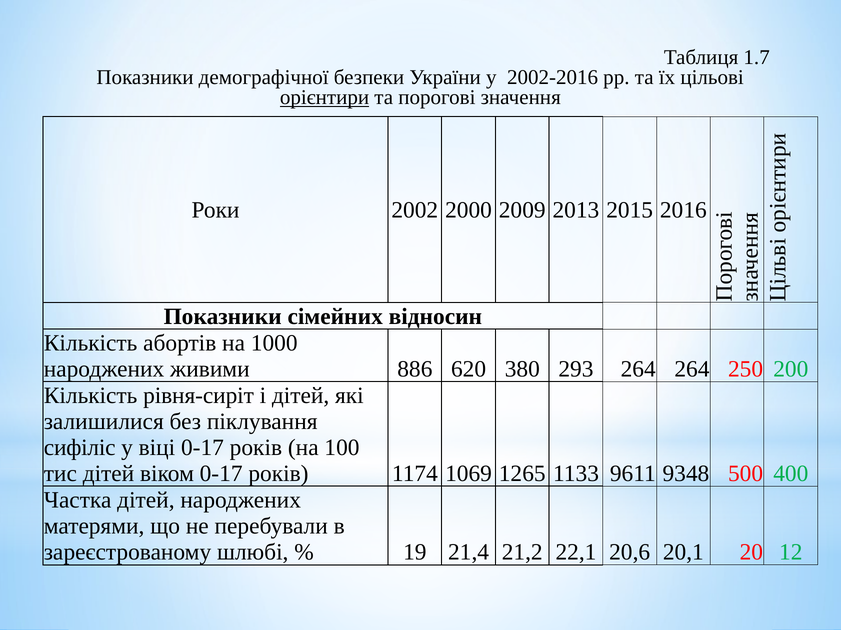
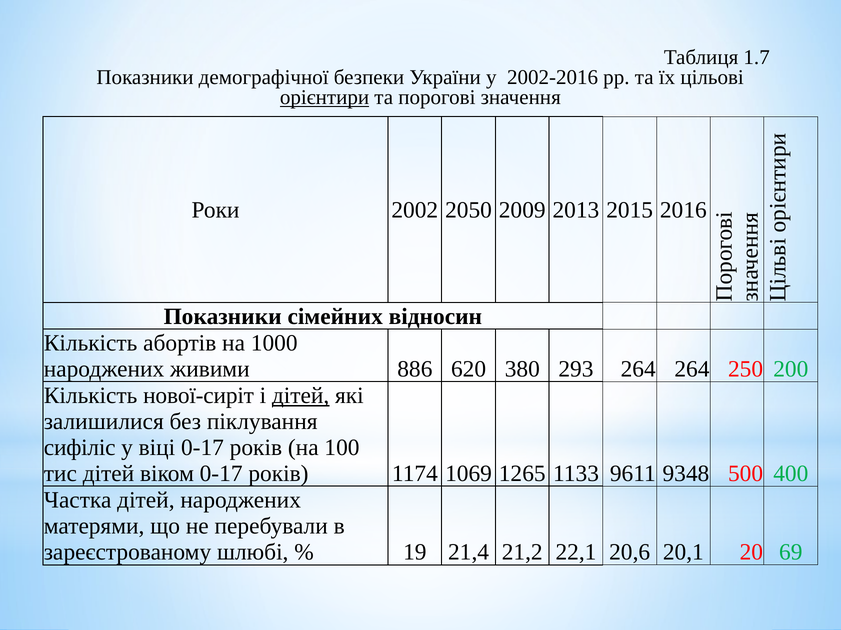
2000: 2000 -> 2050 (469, 210)
рівня-сиріт: рівня-сиріт -> нової-сиріт (199, 396)
дітей underline: none -> present (301, 396)
12: 12 -> 69 (791, 553)
